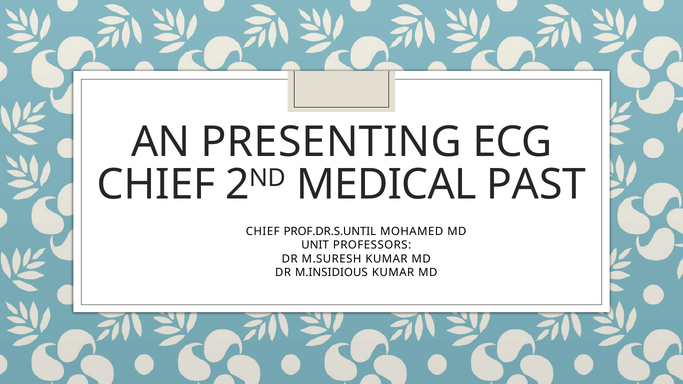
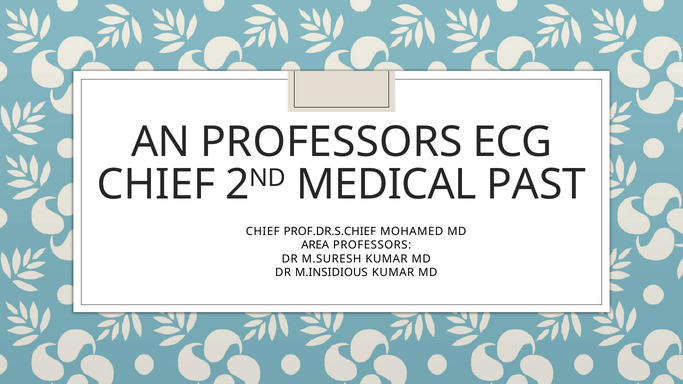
AN PRESENTING: PRESENTING -> PROFESSORS (331, 142)
PROF.DR.S.UNTIL: PROF.DR.S.UNTIL -> PROF.DR.S.CHIEF (330, 232)
UNIT: UNIT -> AREA (315, 245)
